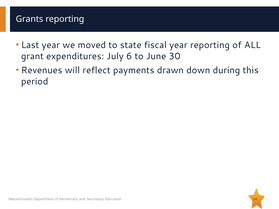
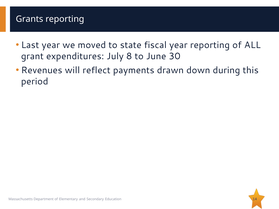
6: 6 -> 8 (129, 56)
